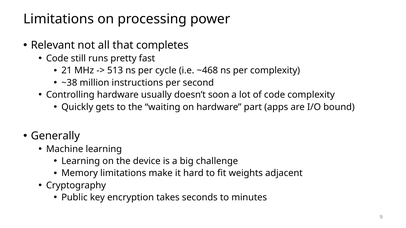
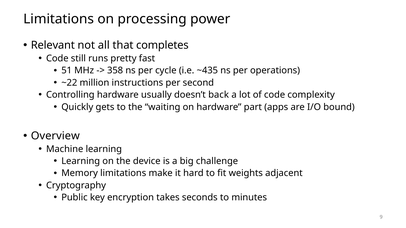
21: 21 -> 51 (67, 71)
513: 513 -> 358 (115, 71)
~468: ~468 -> ~435 (207, 71)
per complexity: complexity -> operations (275, 71)
~38: ~38 -> ~22 (69, 83)
soon: soon -> back (219, 95)
Generally: Generally -> Overview (55, 136)
